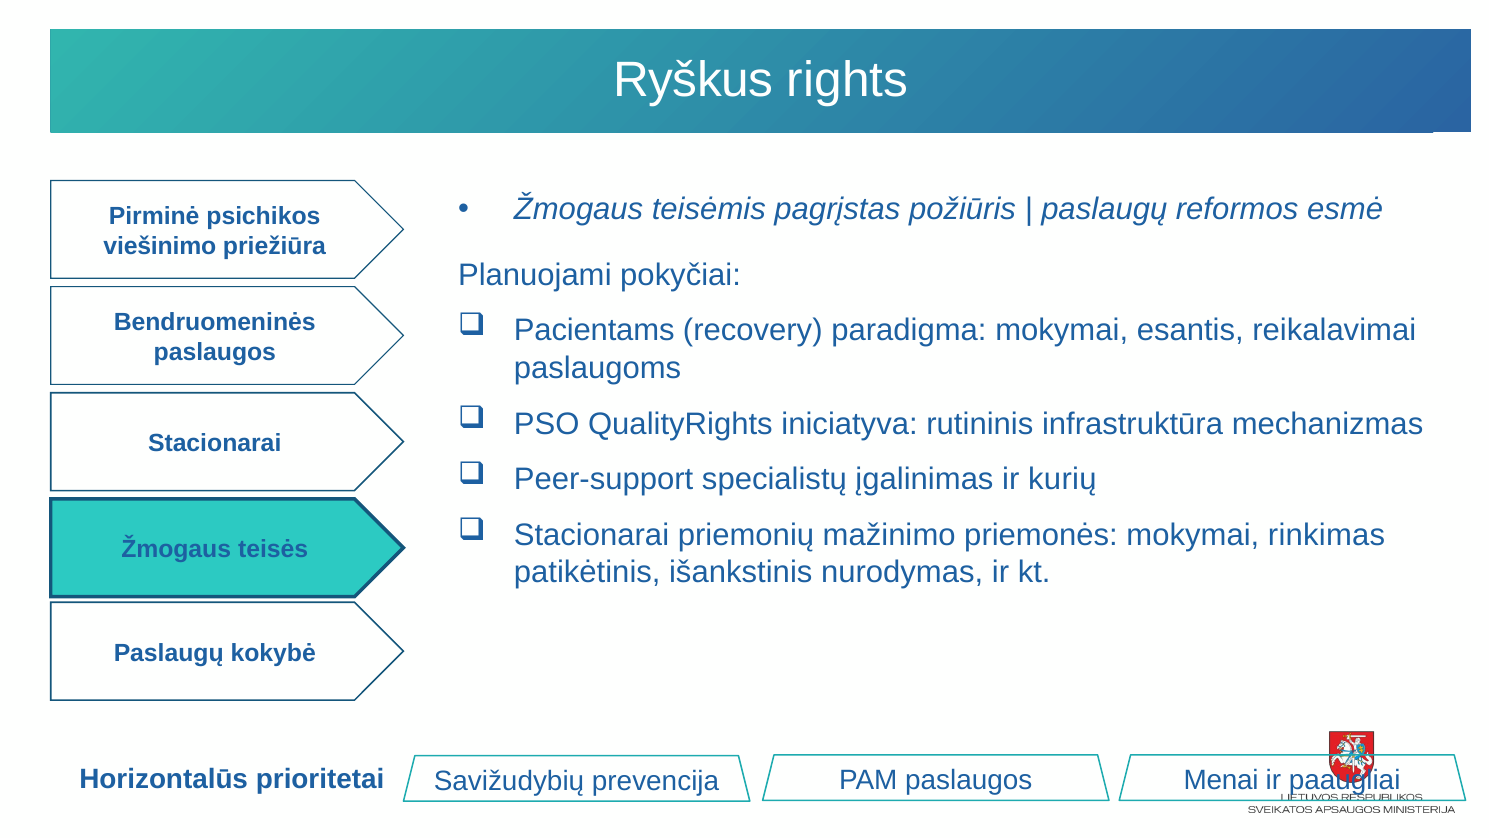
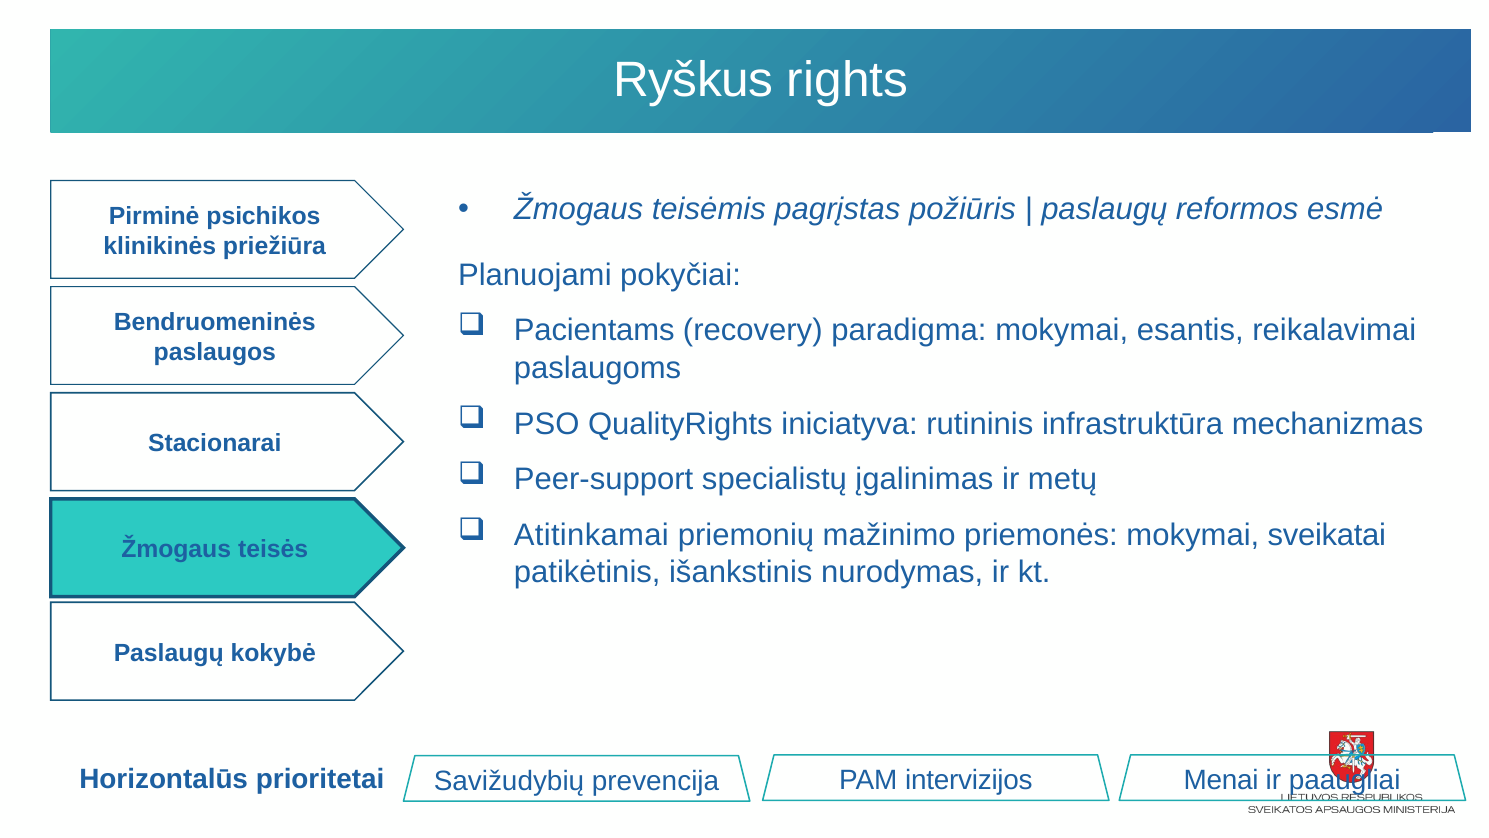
viešinimo: viešinimo -> klinikinės (160, 246)
kurių: kurių -> metų (1063, 479)
Stacionarai: Stacionarai -> Atitinkamai (591, 535)
rinkimas: rinkimas -> sveikatai (1327, 535)
PAM paslaugos: paslaugos -> intervizijos (969, 780)
